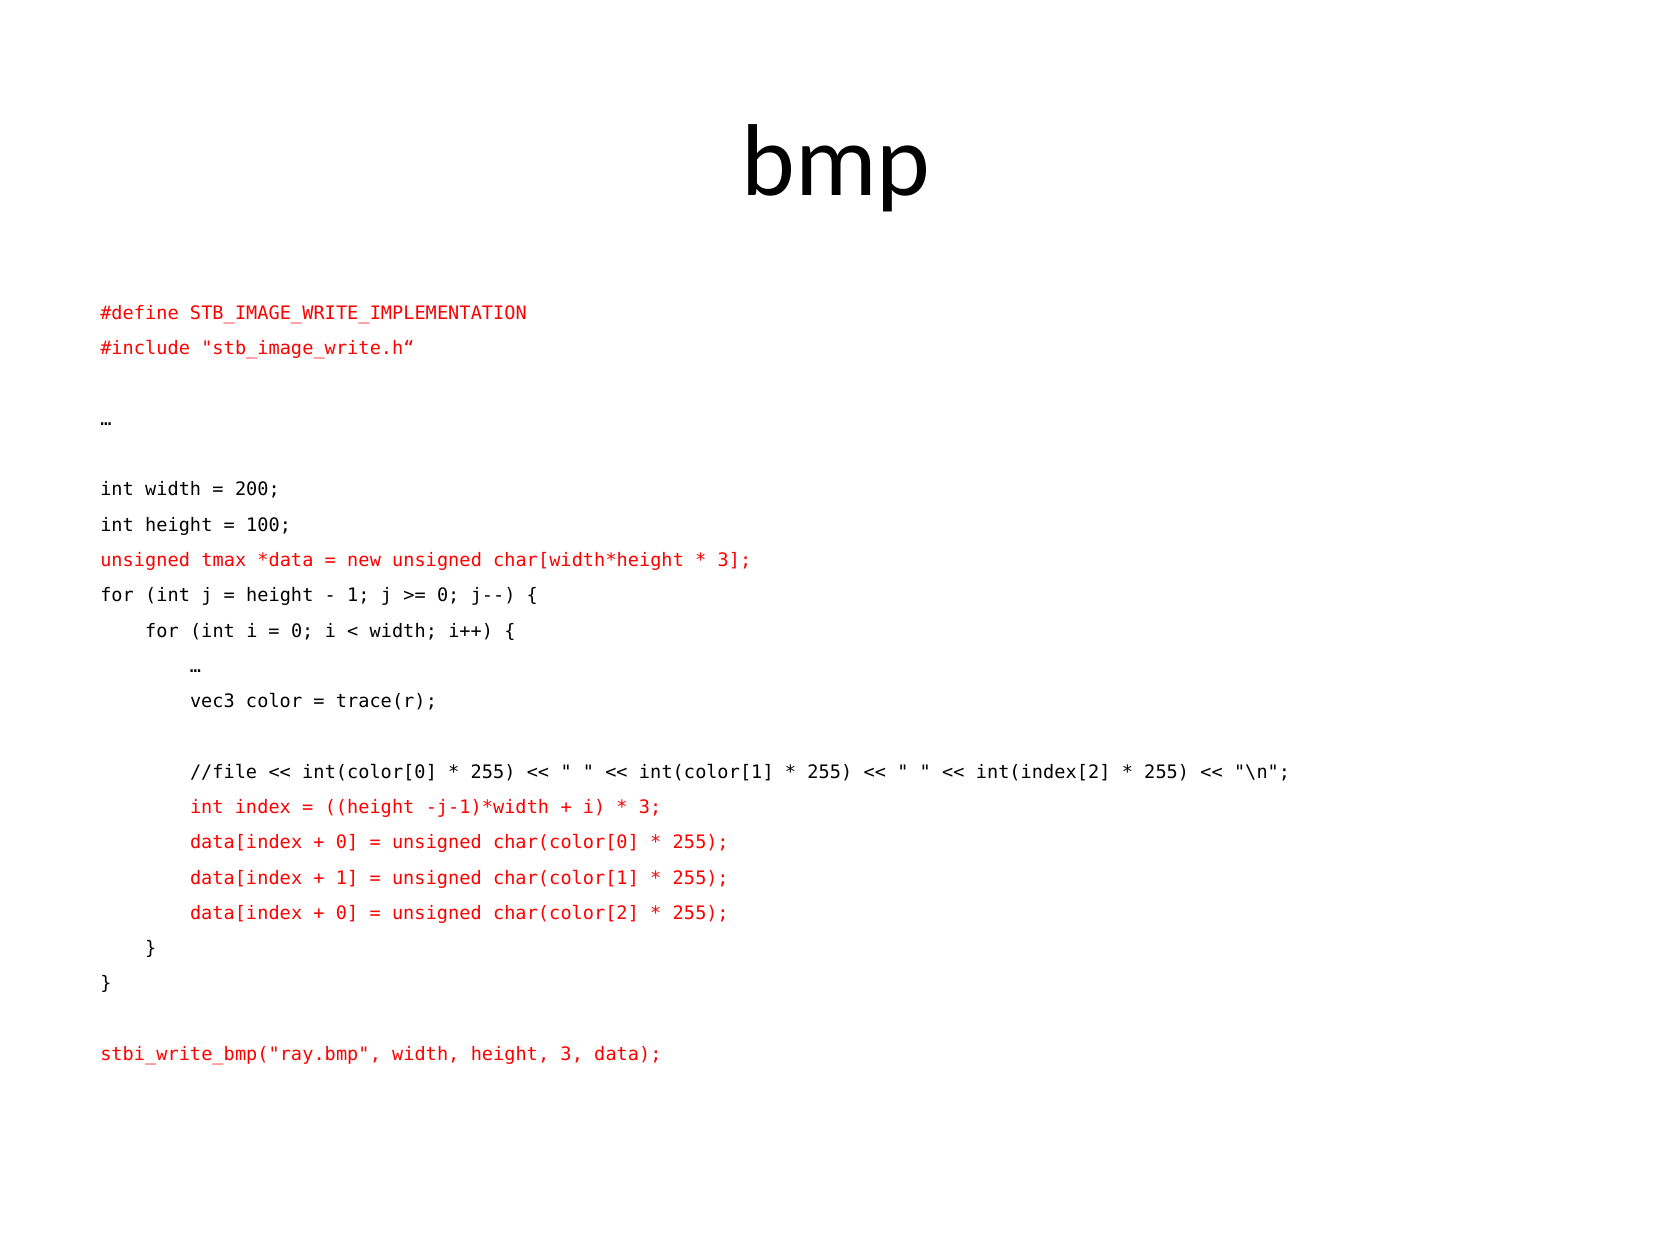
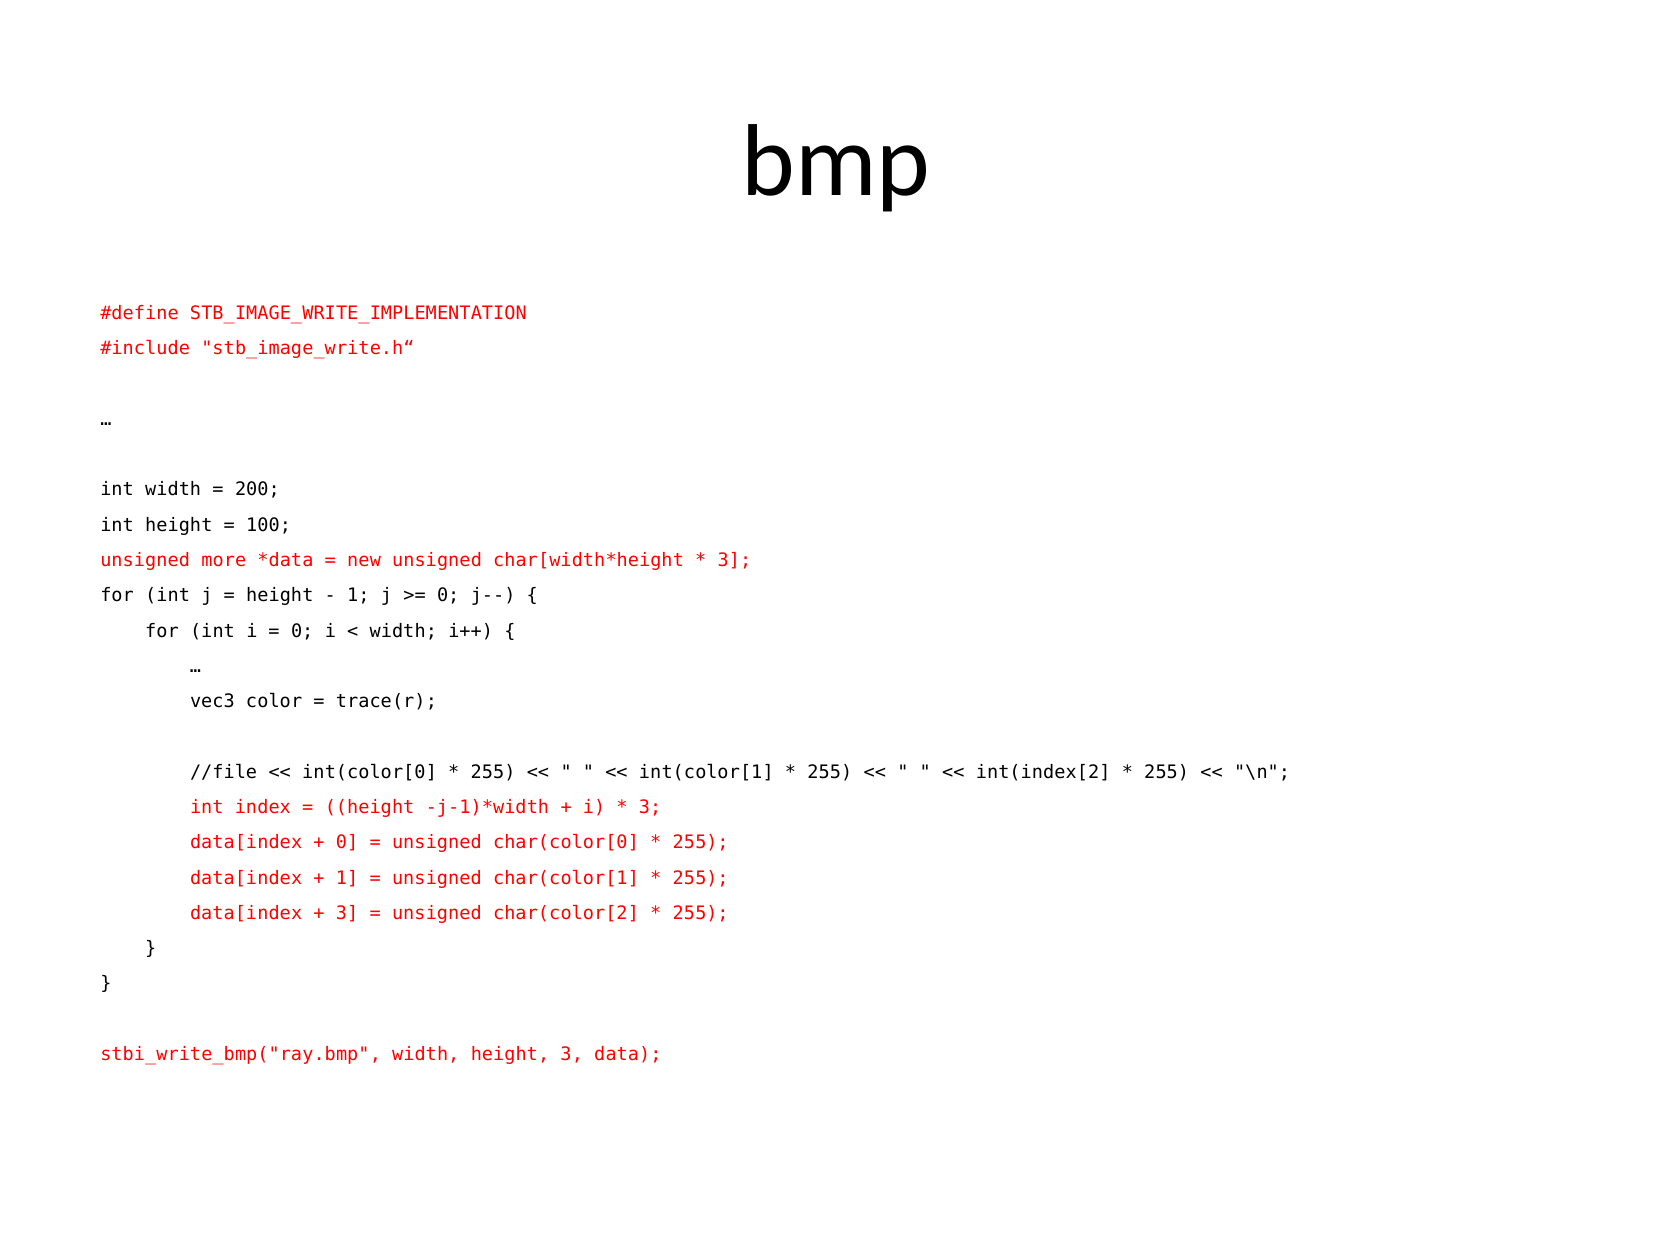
tmax: tmax -> more (224, 560)
0: 0 -> 3 (347, 913)
